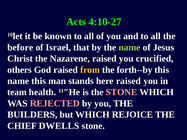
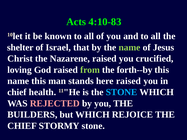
4:10-27: 4:10-27 -> 4:10-83 (105, 22)
before: before -> shelter (20, 47)
others: others -> loving (19, 70)
from colour: yellow -> light green (90, 70)
team: team -> chief (17, 92)
STONE colour: pink -> light blue (122, 92)
DWELLS: DWELLS -> STORMY (59, 126)
